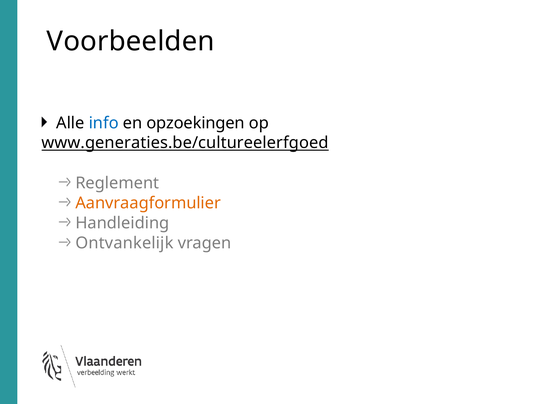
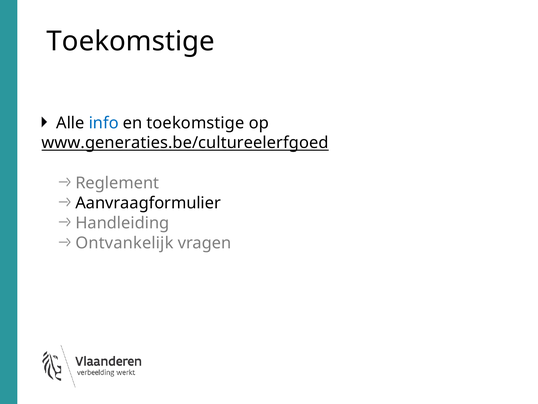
Voorbeelden: Voorbeelden -> Toekomstige (131, 41)
en opzoekingen: opzoekingen -> toekomstige (195, 123)
Aanvraagformulier colour: orange -> black (148, 203)
